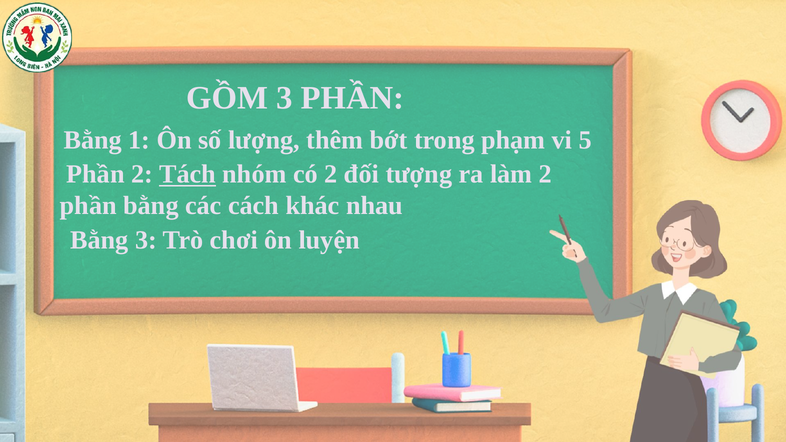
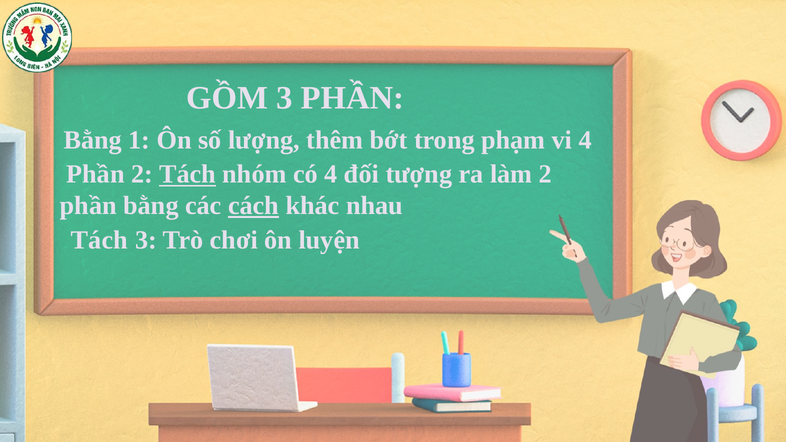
vi 5: 5 -> 4 (585, 140)
có 2: 2 -> 4 (331, 174)
cách underline: none -> present (254, 206)
Bằng: Bằng -> Tách (99, 240)
